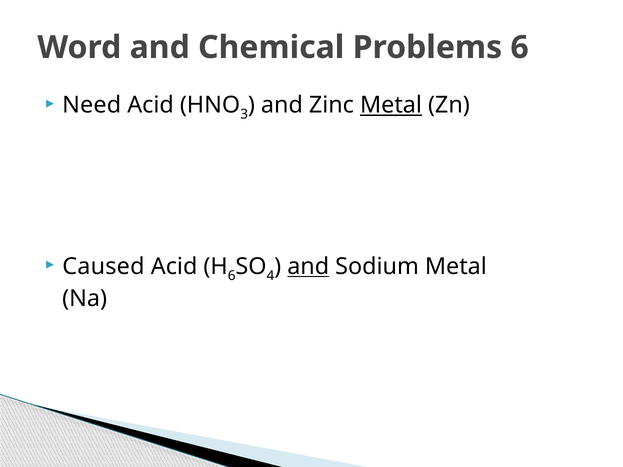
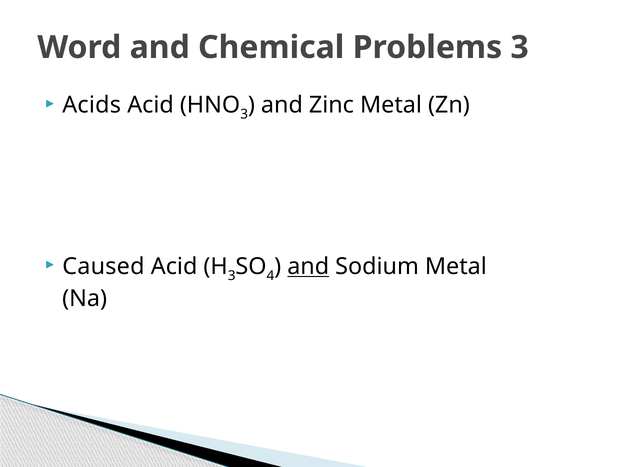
Problems 6: 6 -> 3 (520, 47)
Need: Need -> Acids (92, 105)
Metal underline: present -> none (391, 105)
6: 6 -> 3 (232, 276)
